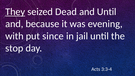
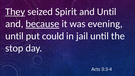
Dead: Dead -> Spirit (66, 12)
because underline: none -> present (42, 24)
with: with -> until (14, 36)
since: since -> could (53, 36)
